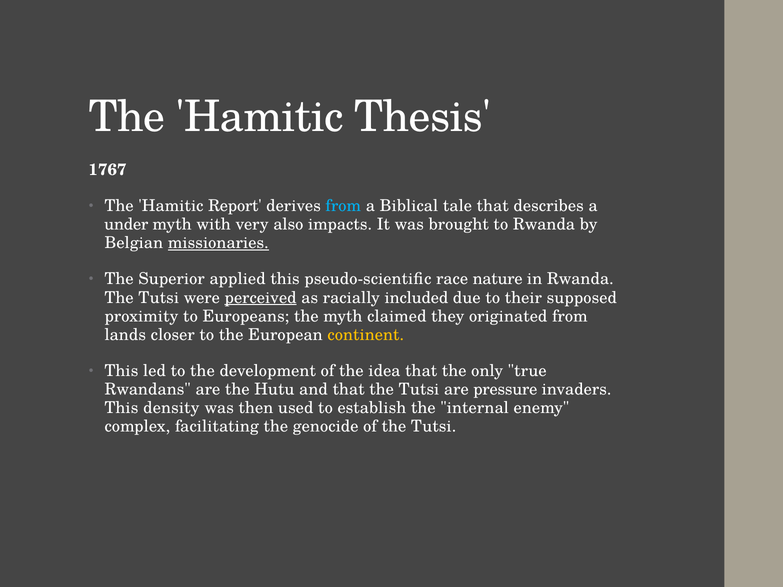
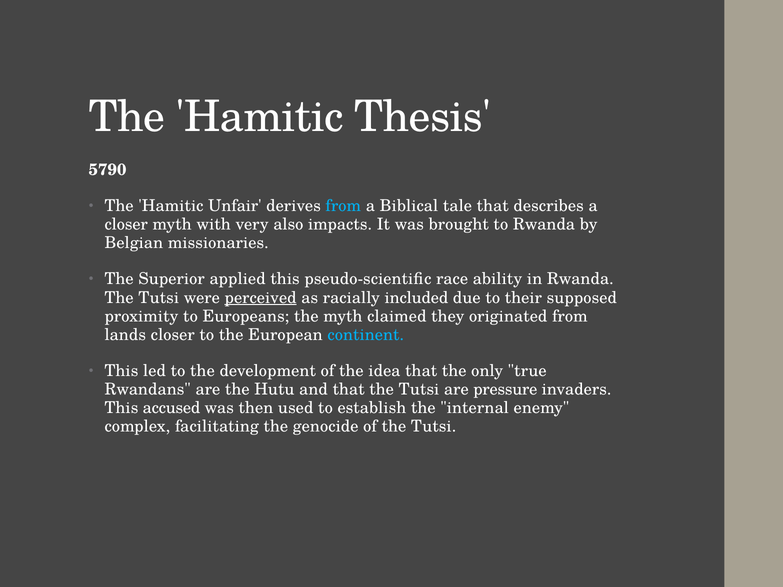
1767: 1767 -> 5790 (108, 170)
Report: Report -> Unfair (235, 206)
under: under -> closer (126, 225)
missionaries underline: present -> none (218, 243)
nature: nature -> ability (497, 279)
continent colour: yellow -> light blue (366, 335)
density: density -> accused (172, 408)
